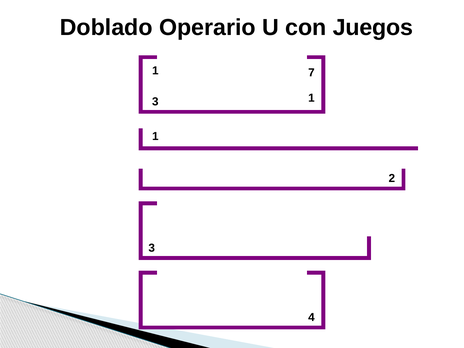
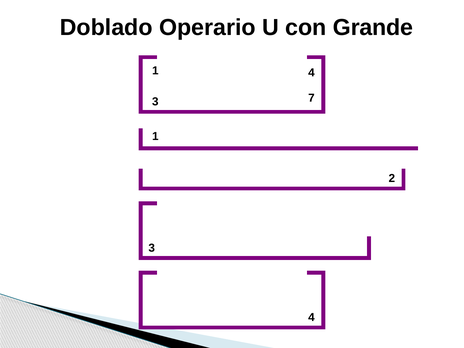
Juegos: Juegos -> Grande (373, 27)
1 7: 7 -> 4 (311, 73)
3 1: 1 -> 7 (311, 98)
